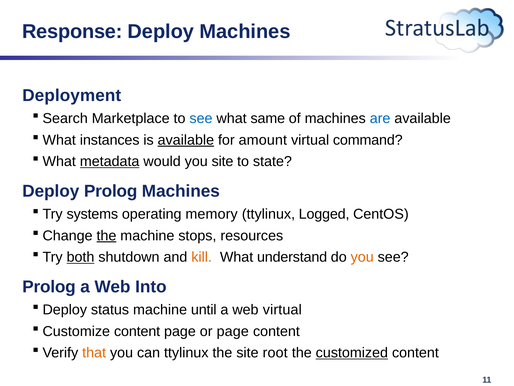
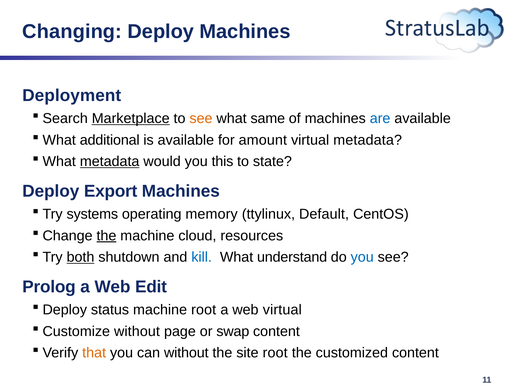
Response: Response -> Changing (72, 31)
Marketplace underline: none -> present (131, 118)
see colour: blue -> orange (201, 118)
instances: instances -> additional (110, 140)
available underline: present -> none (186, 140)
virtual command: command -> metadata (368, 140)
you site: site -> this (222, 161)
Deploy Prolog: Prolog -> Export (111, 191)
Logged: Logged -> Default (324, 214)
stops: stops -> cloud (197, 235)
kill colour: orange -> blue (202, 257)
you colour: orange -> blue (362, 257)
Into: Into -> Edit (151, 287)
machine until: until -> root (204, 309)
Customize content: content -> without (137, 331)
or page: page -> swap (233, 331)
can ttylinux: ttylinux -> without (186, 352)
customized underline: present -> none (352, 352)
